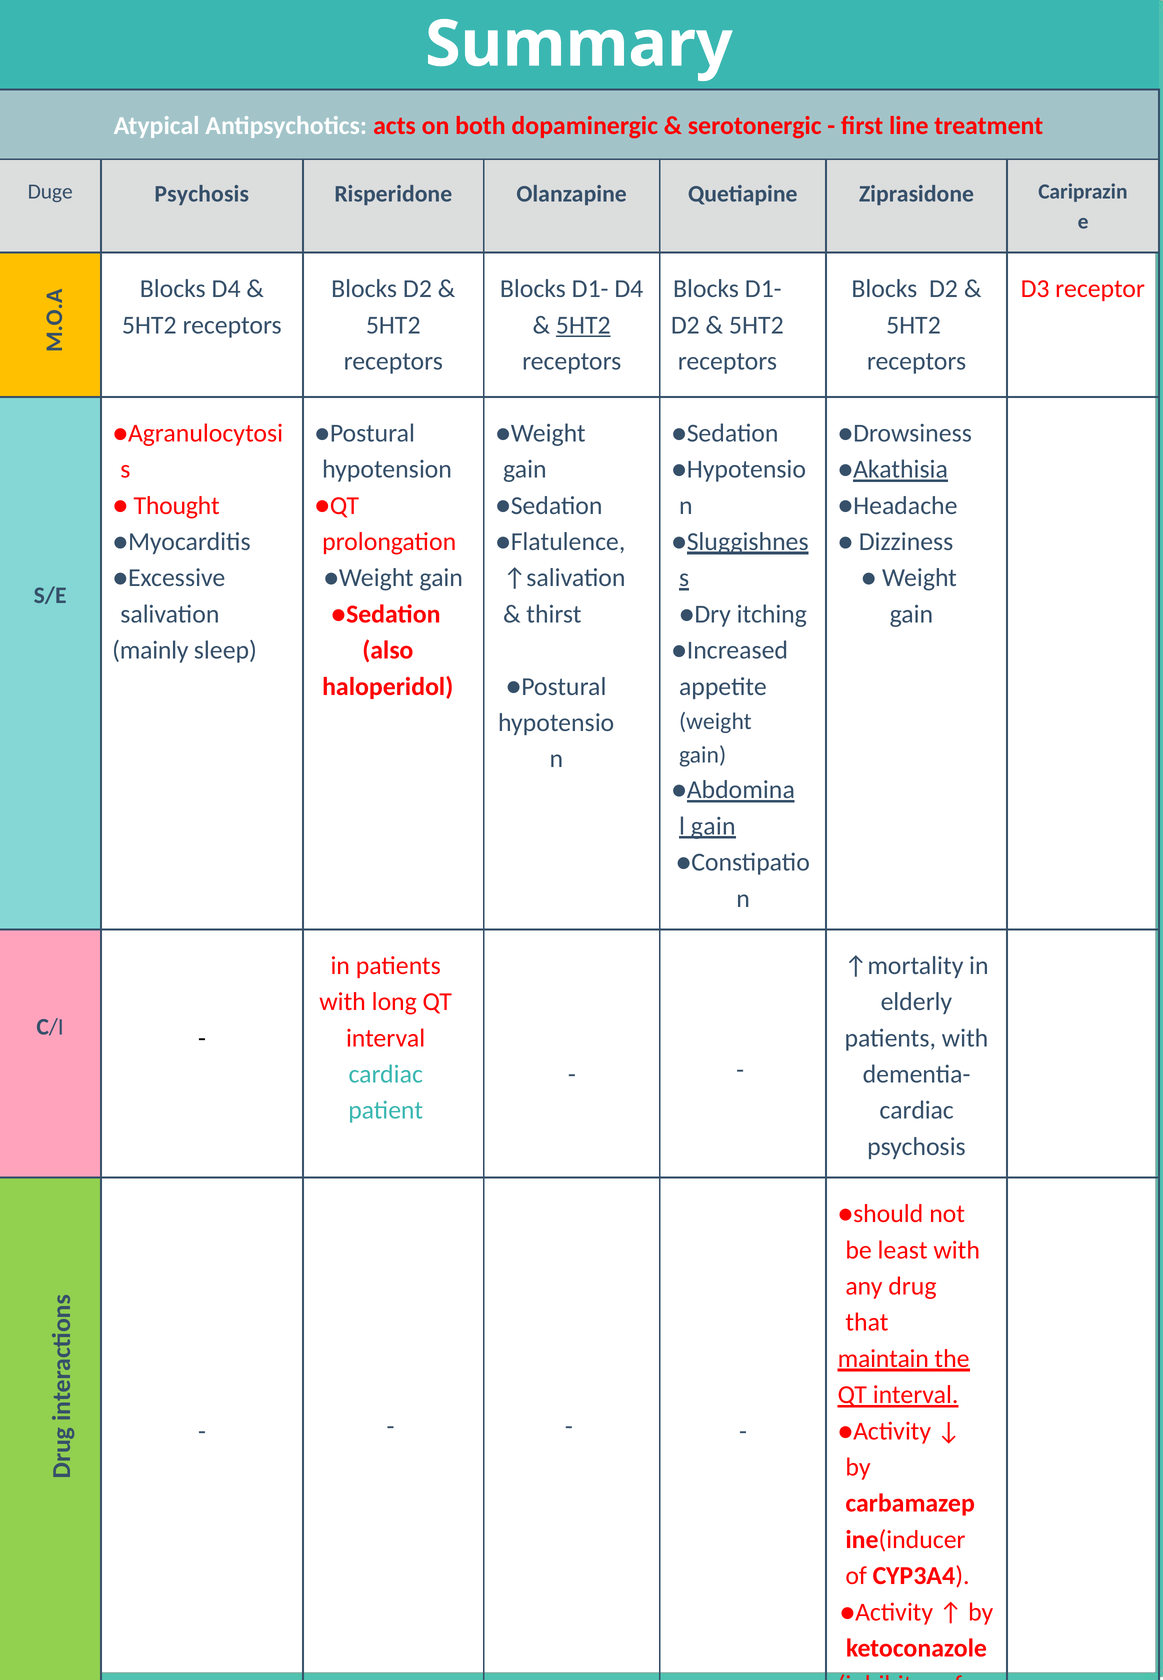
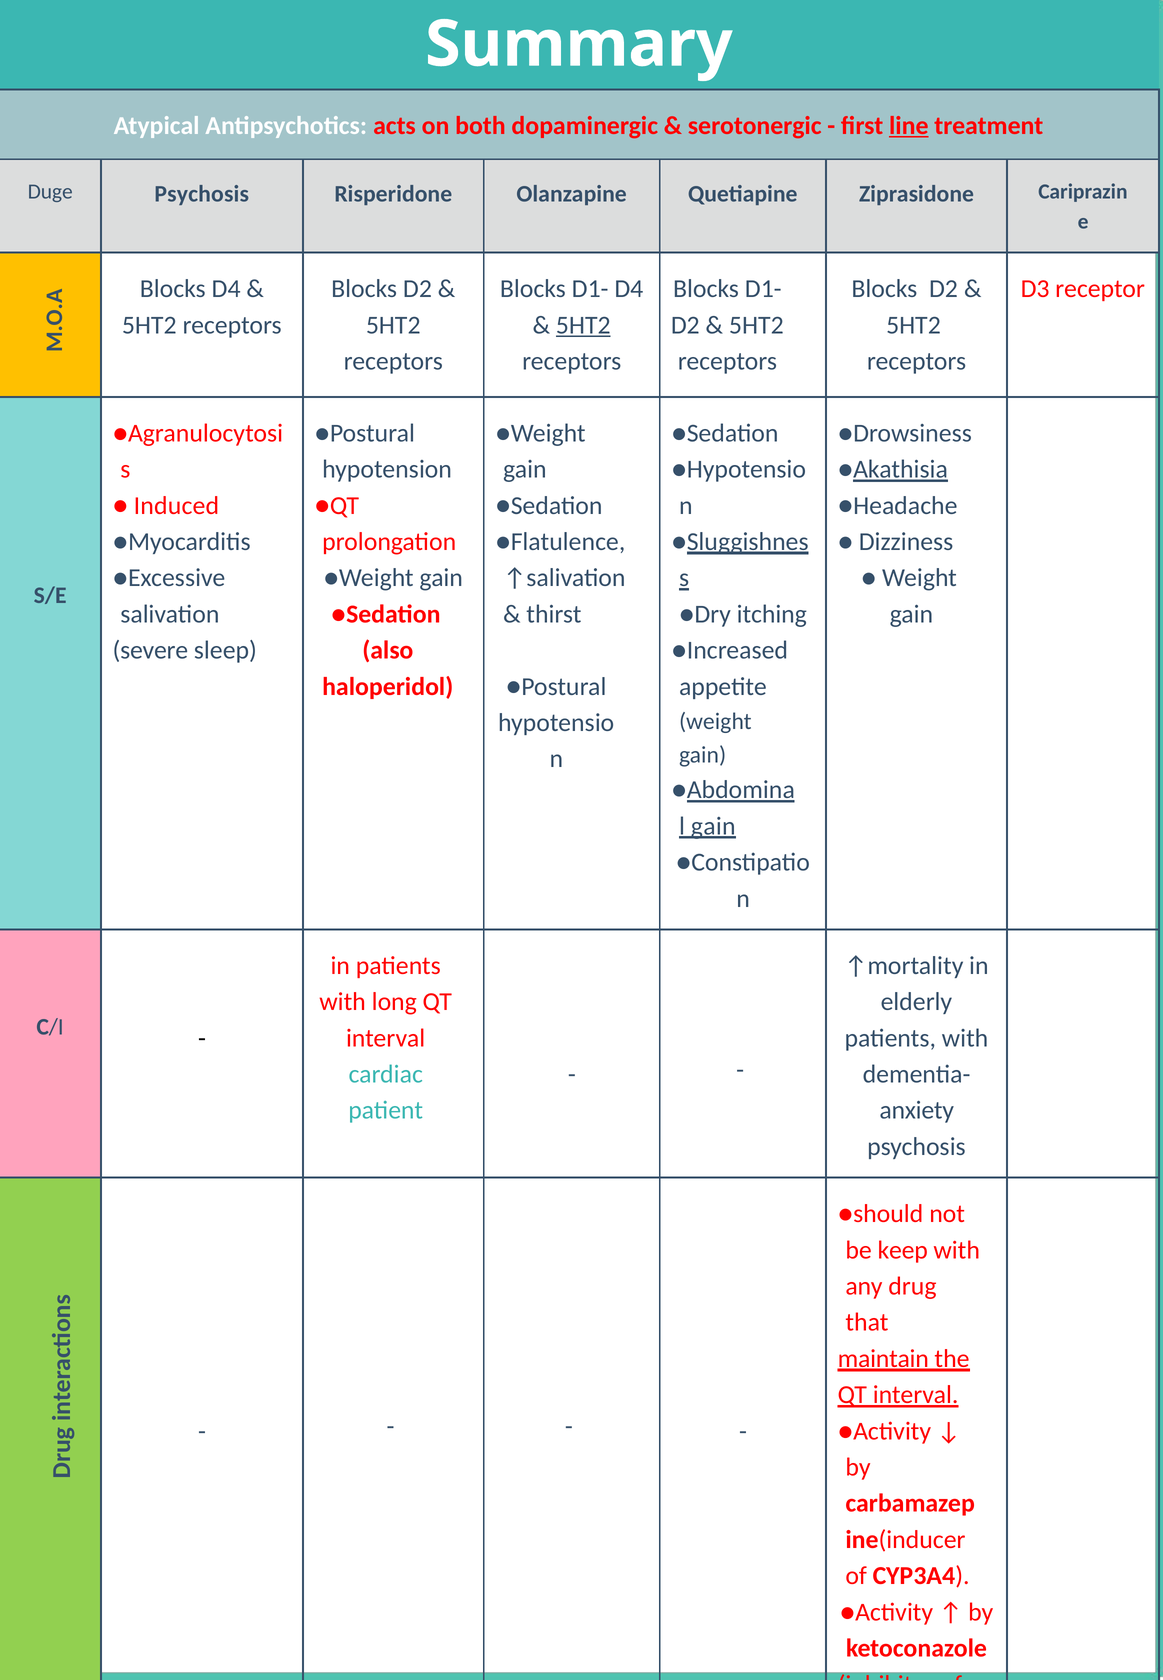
line underline: none -> present (909, 126)
Thought: Thought -> Induced (176, 505)
mainly: mainly -> severe (150, 650)
cardiac: cardiac -> anxiety (917, 1110)
least: least -> keep (903, 1250)
